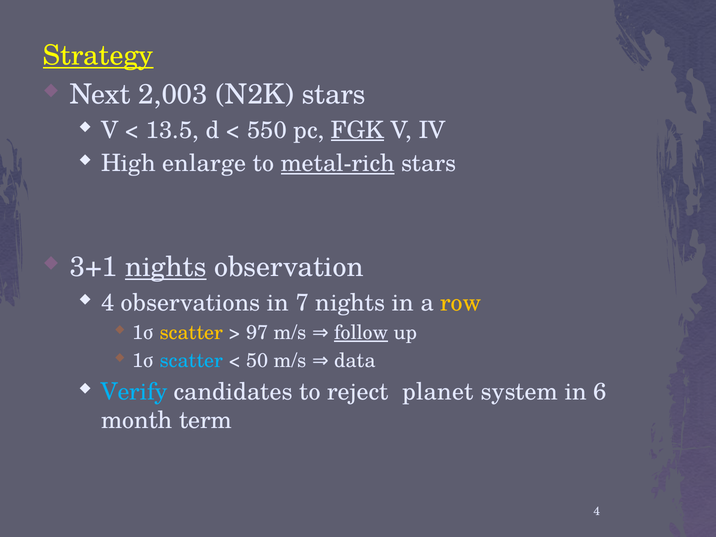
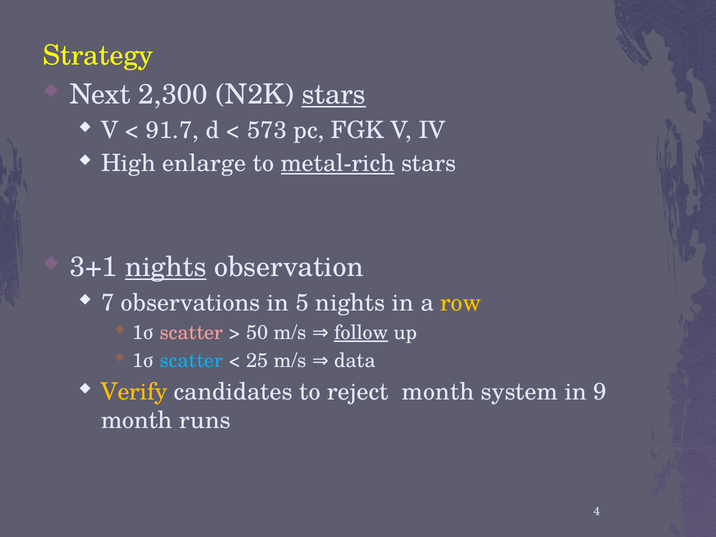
Strategy underline: present -> none (98, 56)
2,003: 2,003 -> 2,300 (173, 95)
stars underline: none -> present (334, 95)
13.5: 13.5 -> 91.7 (172, 130)
550: 550 -> 573 (267, 130)
FGK underline: present -> none (357, 130)
4: 4 -> 7 (108, 303)
7: 7 -> 5 (302, 303)
scatter colour: yellow -> pink (191, 333)
97: 97 -> 50 (257, 333)
50: 50 -> 25 (257, 361)
Verify colour: light blue -> yellow (134, 392)
reject planet: planet -> month (438, 392)
6: 6 -> 9 (600, 392)
term: term -> runs (205, 420)
